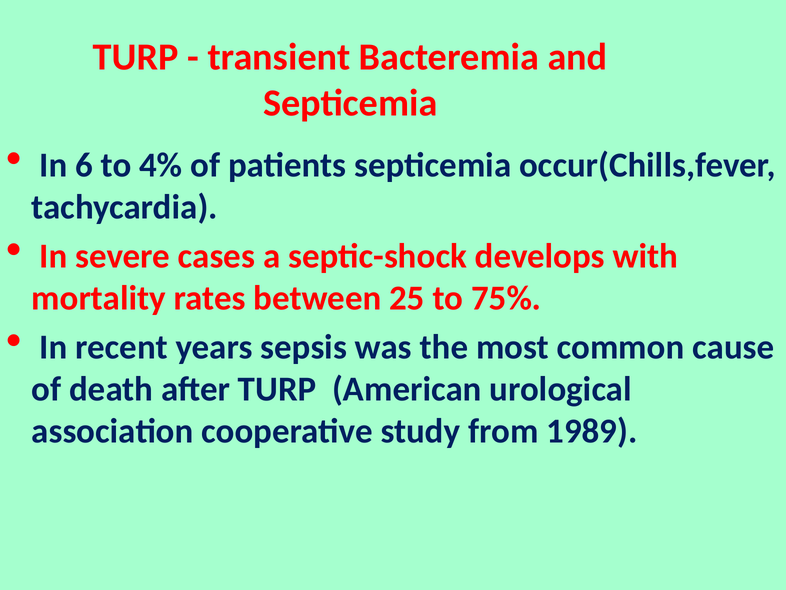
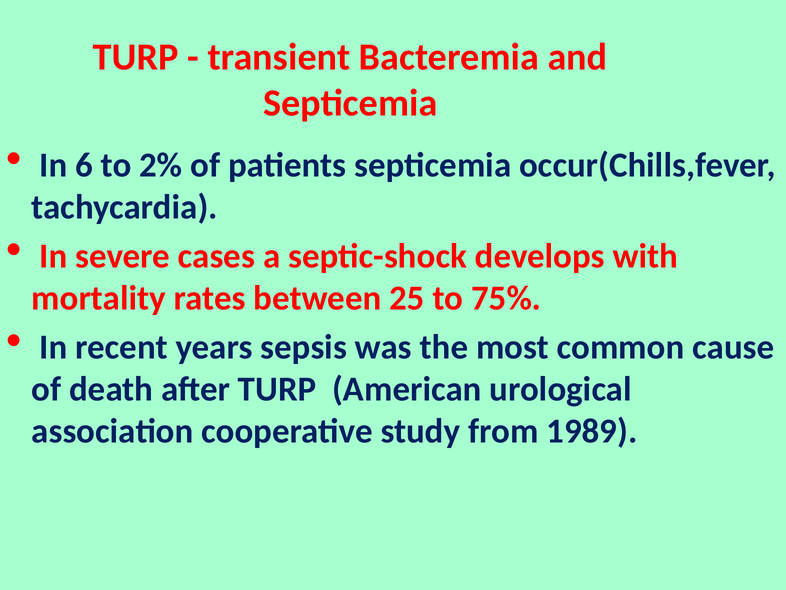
4%: 4% -> 2% (161, 165)
